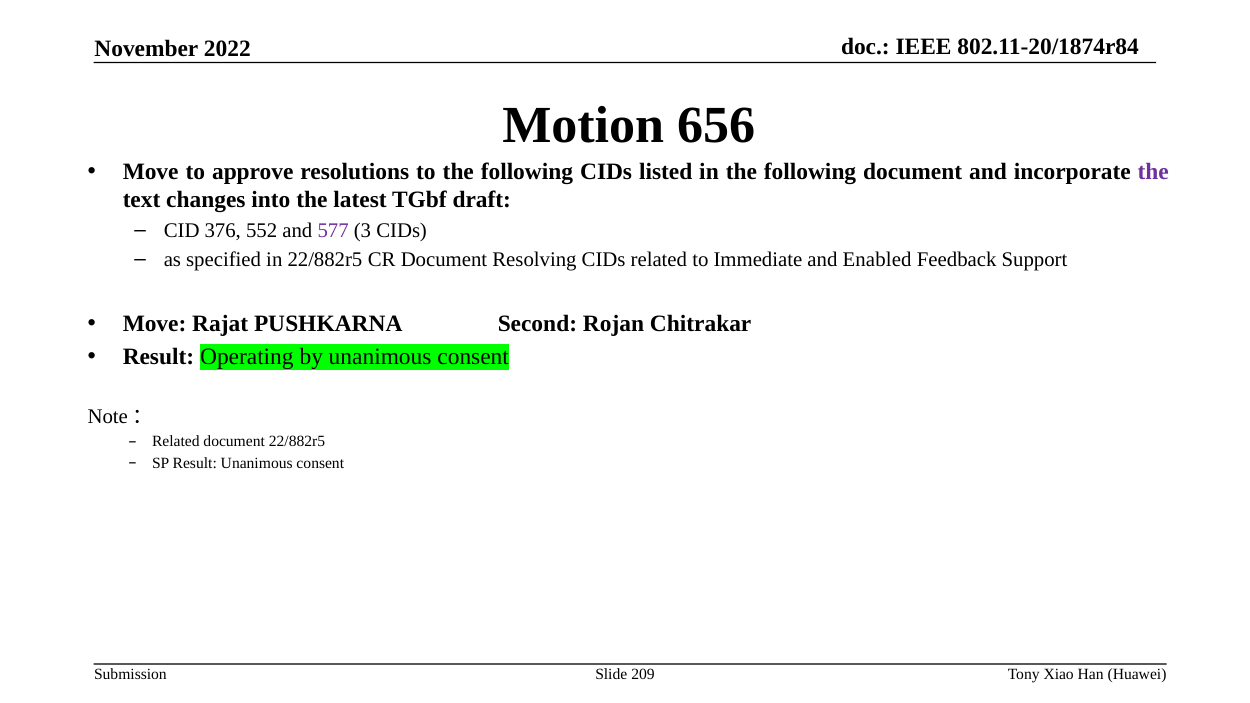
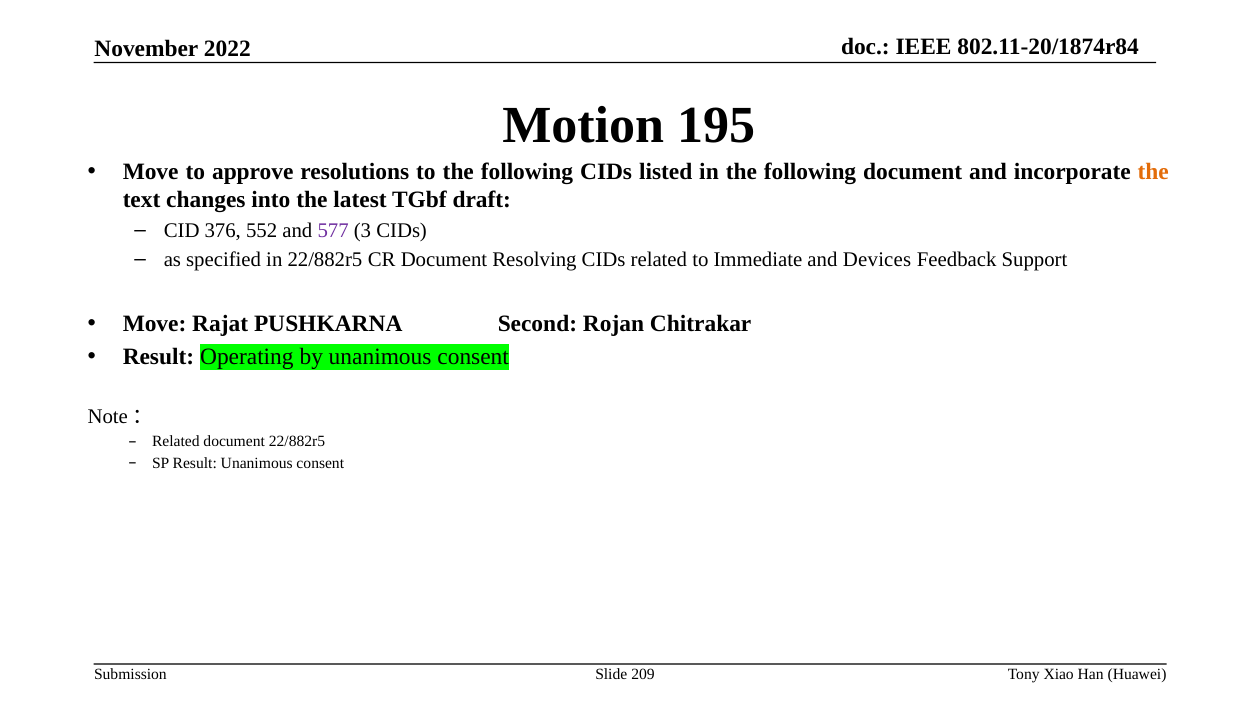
656: 656 -> 195 (716, 126)
the colour: purple -> orange (1153, 172)
Enabled: Enabled -> Devices (877, 260)
